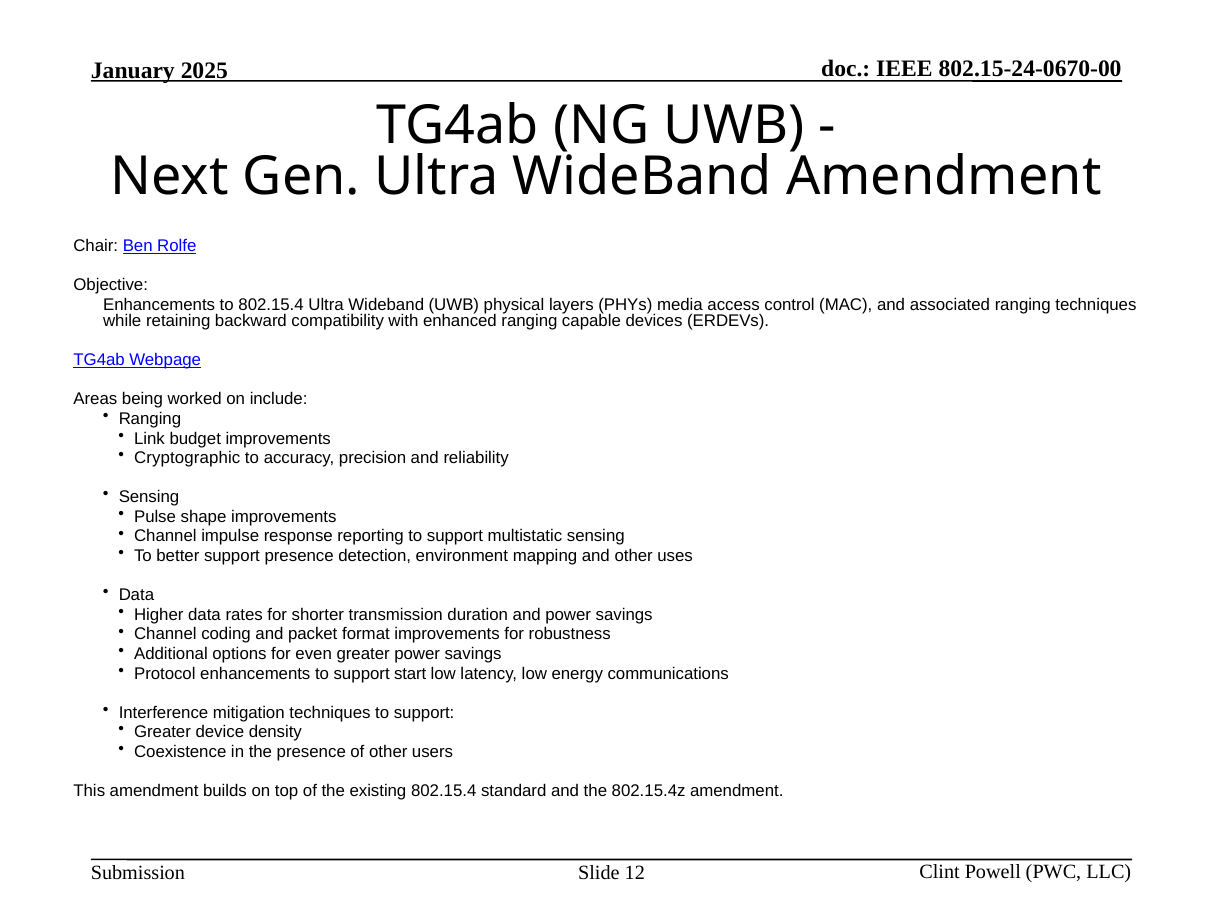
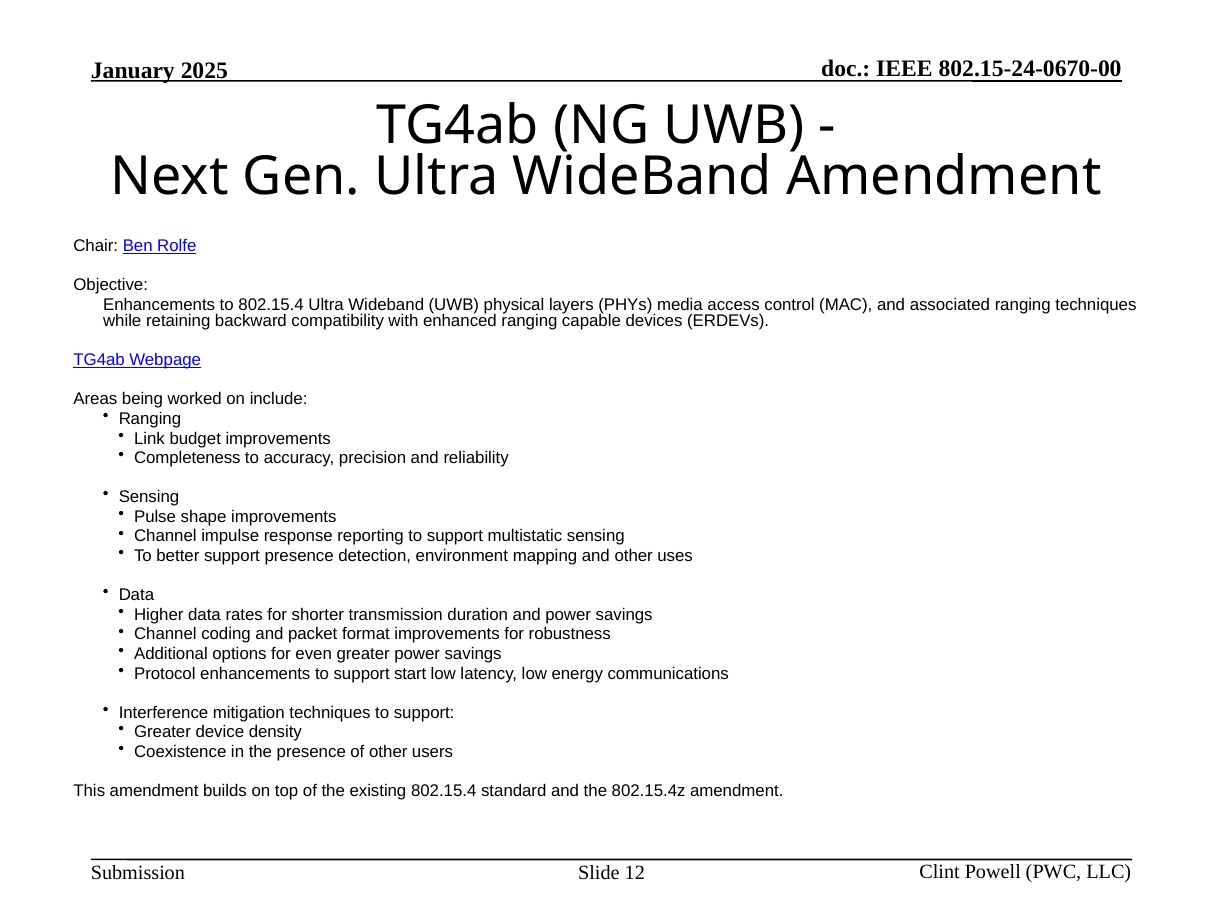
Cryptographic: Cryptographic -> Completeness (187, 458)
